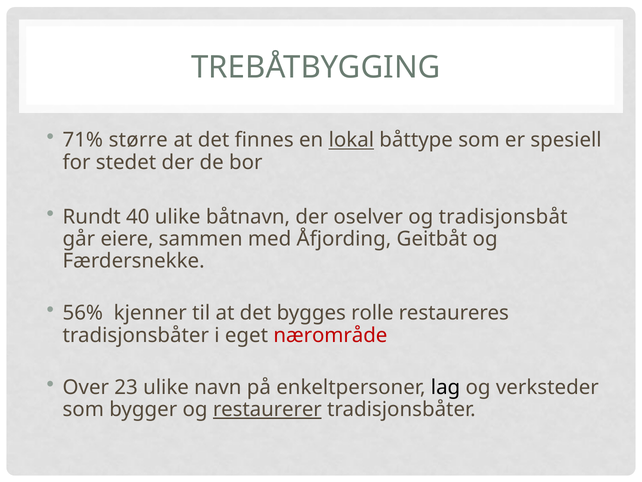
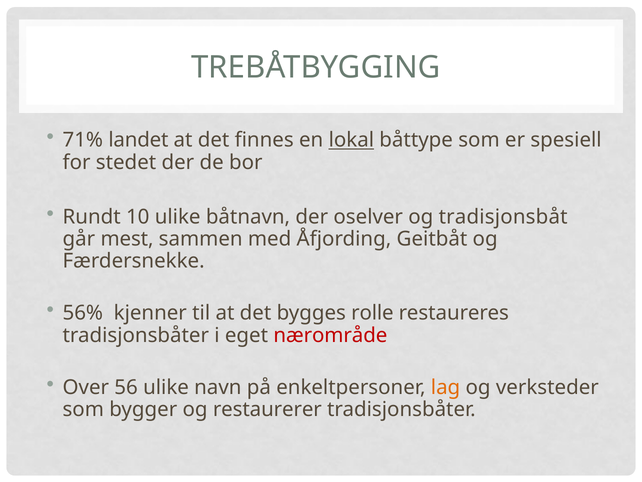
større: større -> landet (138, 140)
40: 40 -> 10 (138, 217)
eiere: eiere -> mest (127, 239)
23: 23 -> 56 (126, 387)
lag colour: black -> orange (446, 387)
restaurerer underline: present -> none (267, 409)
